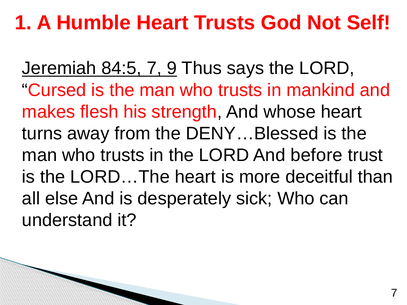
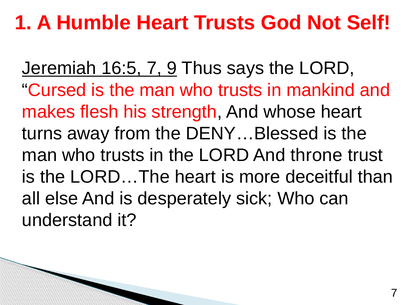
84:5: 84:5 -> 16:5 (122, 68)
before: before -> throne (317, 155)
